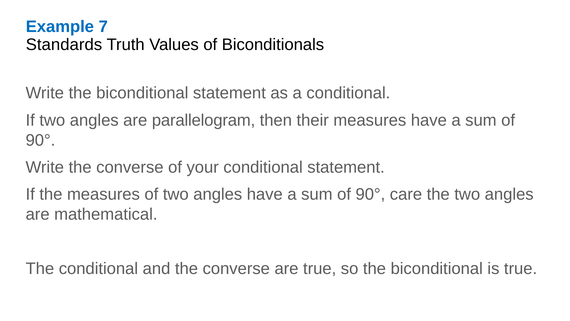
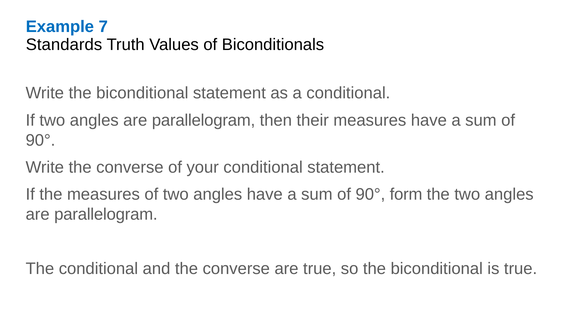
care: care -> form (406, 194)
mathematical: mathematical -> parallelogram (106, 214)
